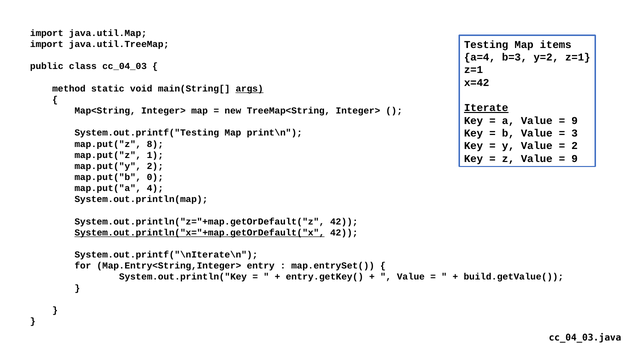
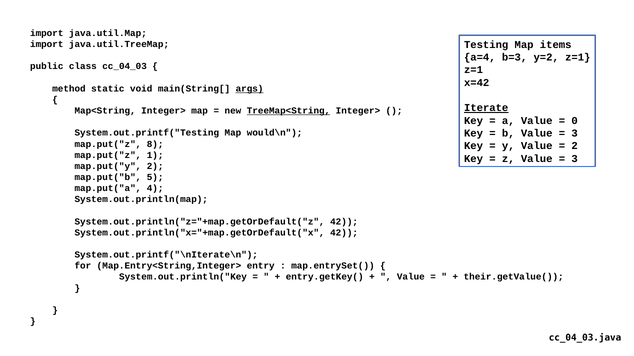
TreeMap<String underline: none -> present (289, 111)
9: 9 -> 0 (575, 121)
print\n: print\n -> would\n (275, 133)
9: 9 -> 3 (575, 159)
0: 0 -> 5 (155, 178)
System.out.println("x="+map.getOrDefault("x underline: present -> none (200, 233)
build.getValue(: build.getValue( -> their.getValue( (514, 277)
